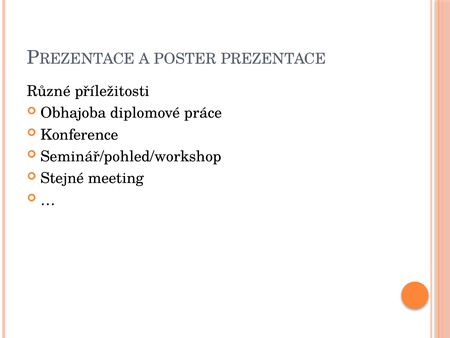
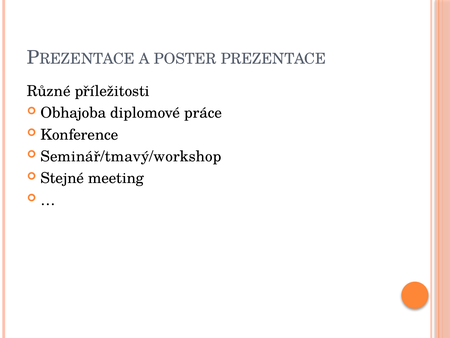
Seminář/pohled/workshop: Seminář/pohled/workshop -> Seminář/tmavý/workshop (131, 156)
